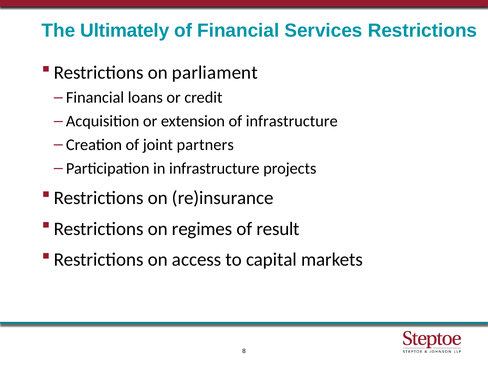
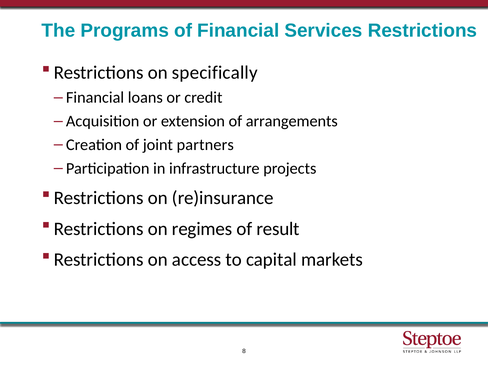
Ultimately: Ultimately -> Programs (125, 31)
parliament: parliament -> specifically (215, 73)
of infrastructure: infrastructure -> arrangements (292, 121)
